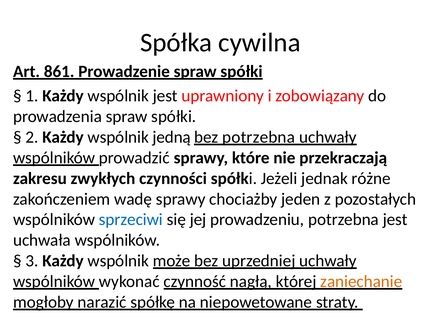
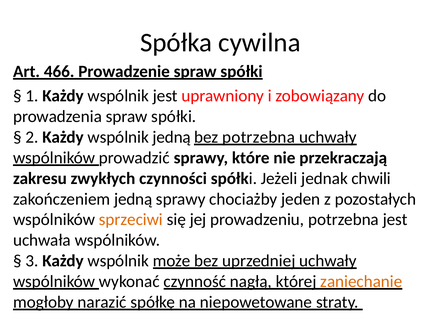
861: 861 -> 466 (59, 71)
różne: różne -> chwili (371, 178)
zakończeniem wadę: wadę -> jedną (133, 199)
sprzeciwi colour: blue -> orange (131, 219)
